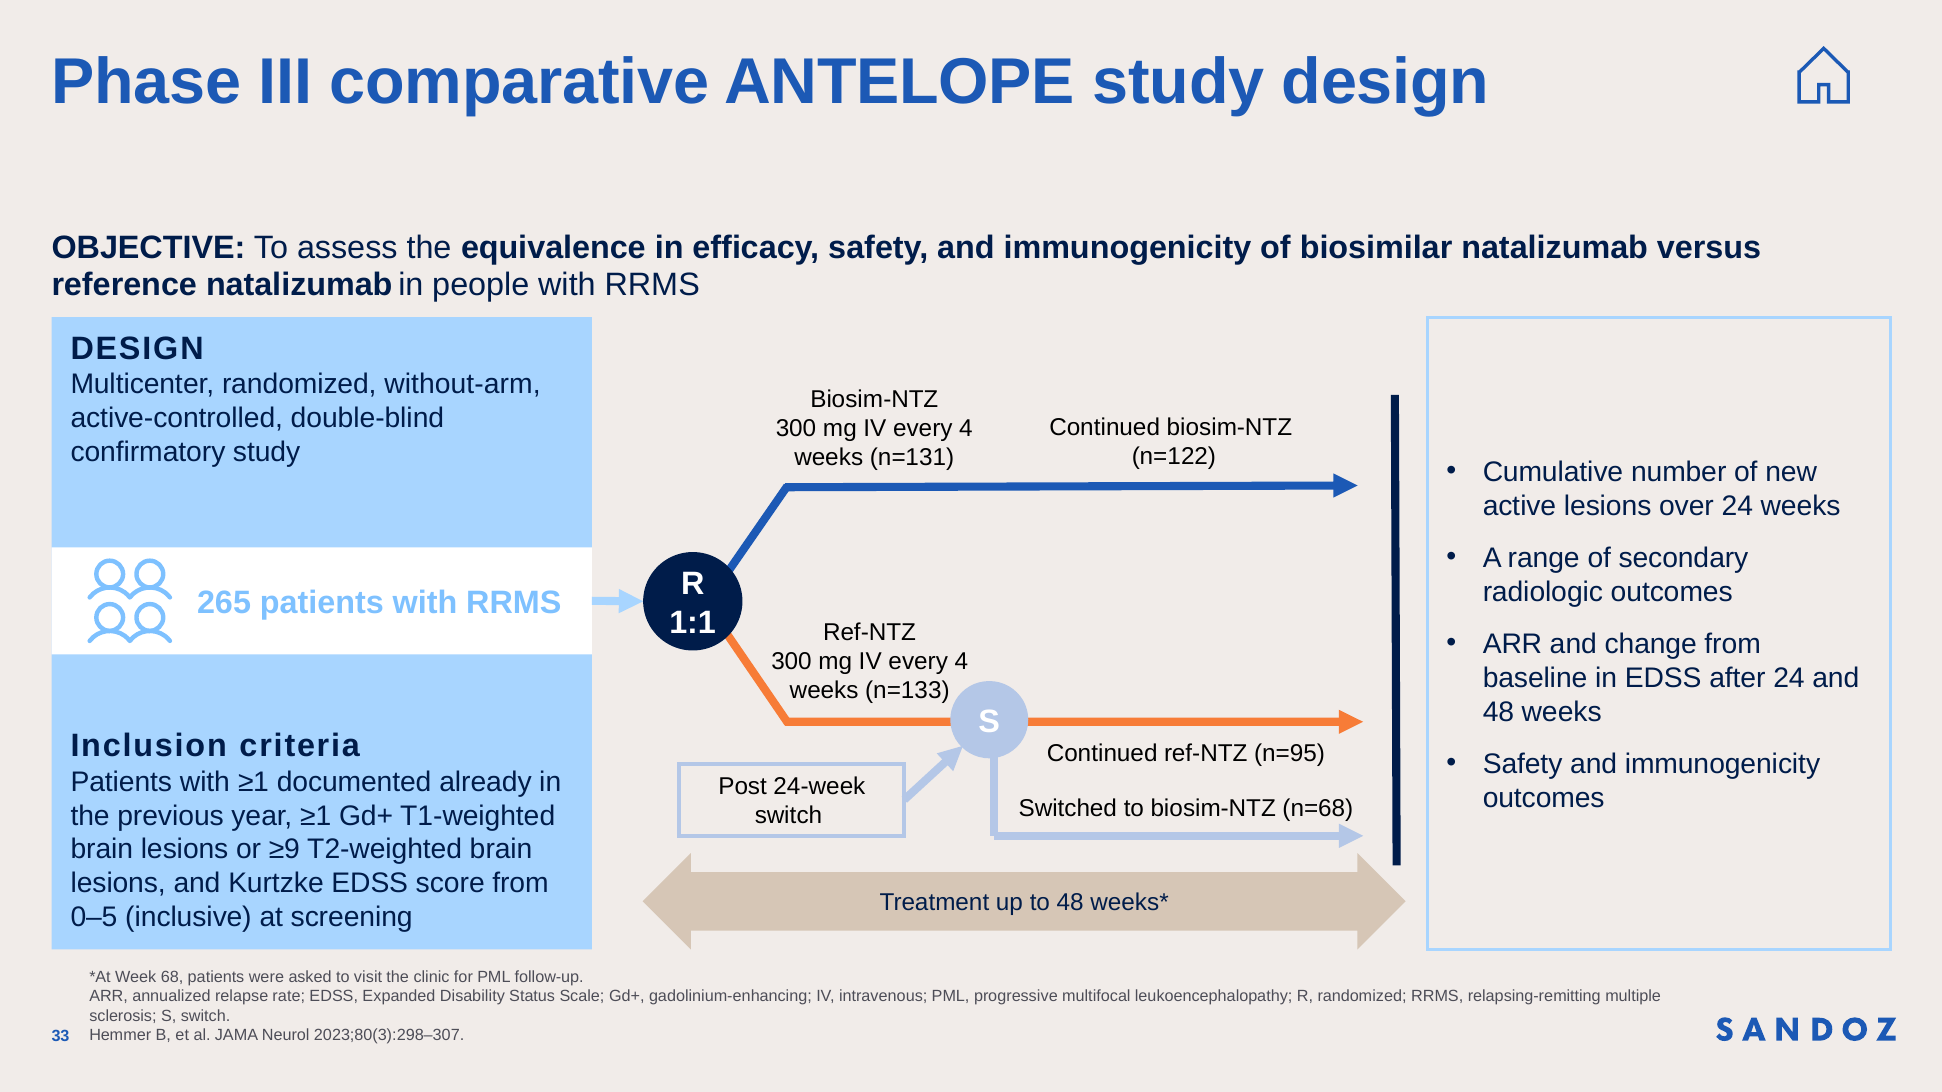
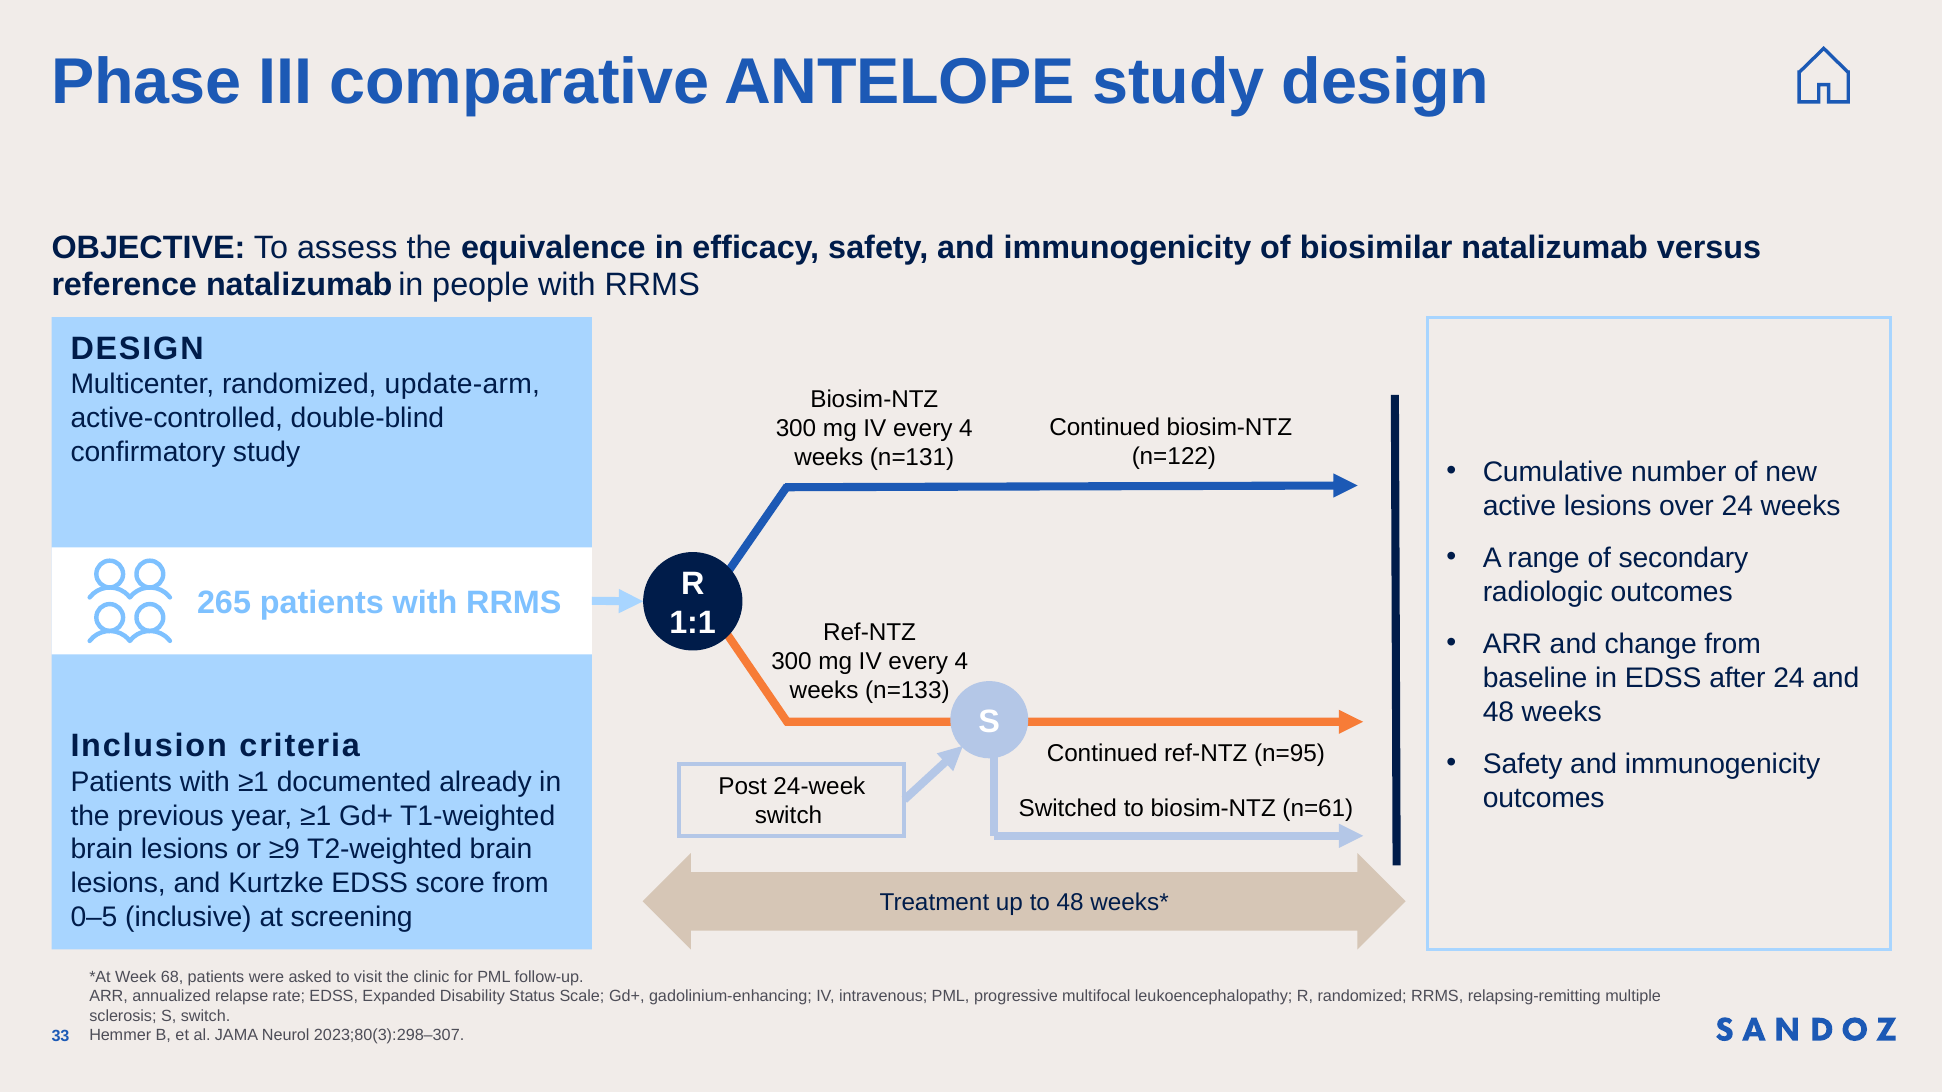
without-arm: without-arm -> update-arm (462, 385)
n=68: n=68 -> n=61 (1318, 809)
